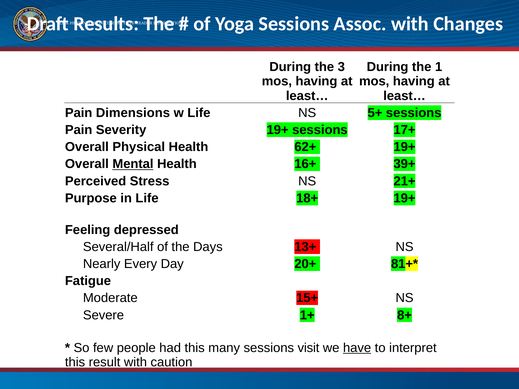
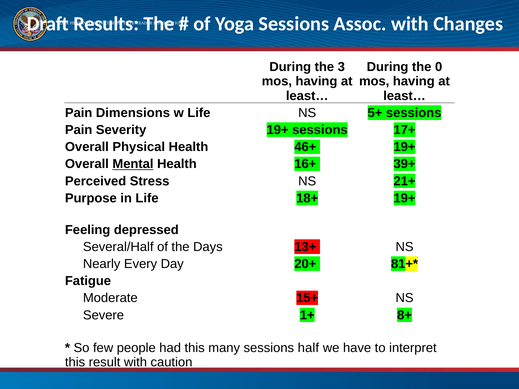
1: 1 -> 0 (439, 67)
62+: 62+ -> 46+ (305, 147)
visit: visit -> half (308, 348)
have underline: present -> none (357, 348)
